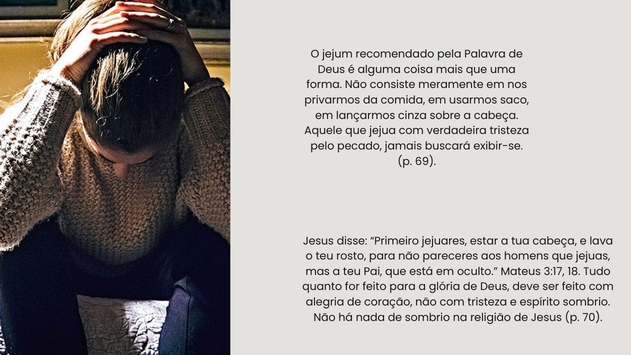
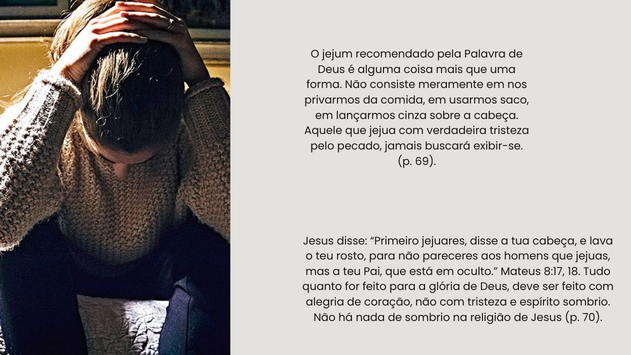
jejuares estar: estar -> disse (484, 241)
3:17: 3:17 -> 8:17 (554, 272)
